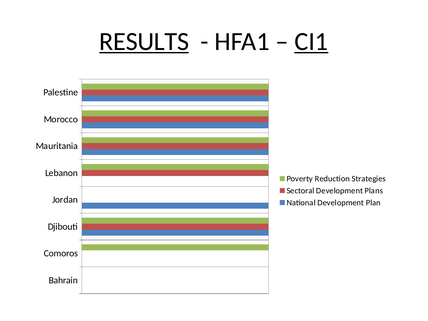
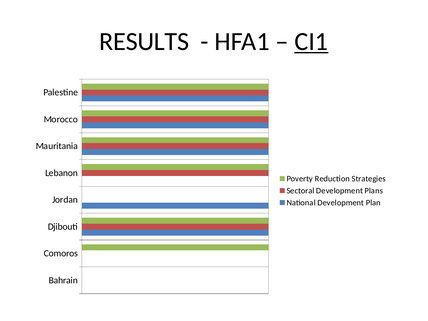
RESULTS underline: present -> none (144, 41)
